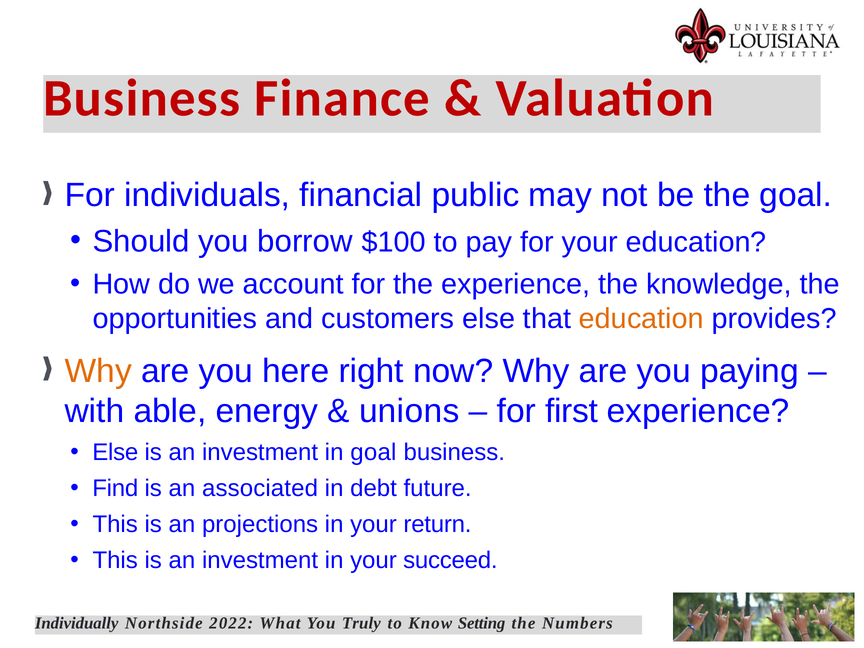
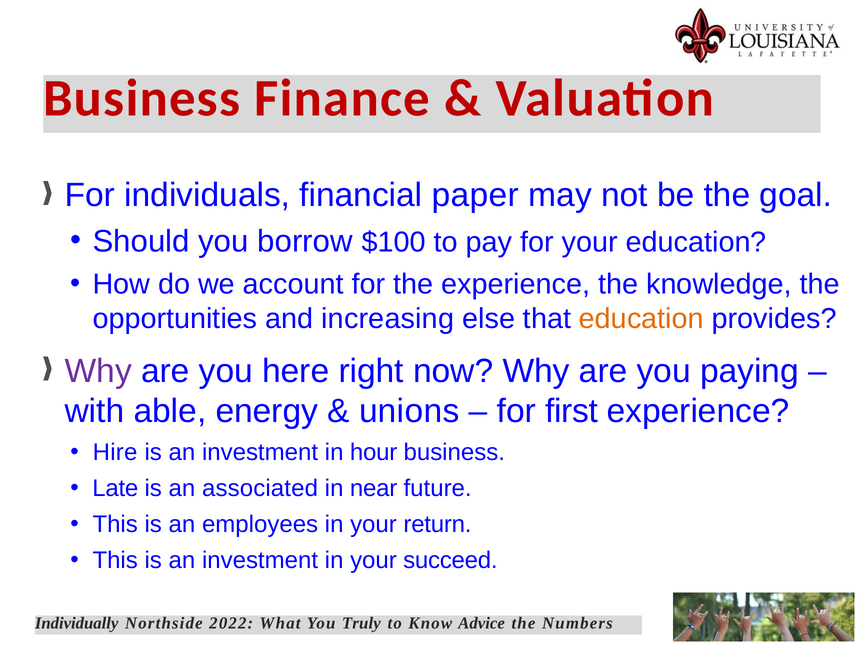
public: public -> paper (475, 195)
customers: customers -> increasing (388, 319)
Why colour: orange -> purple (98, 371)
Else: Else -> Hire (115, 452)
in goal: goal -> hour (374, 452)
Find: Find -> Late (115, 489)
debt: debt -> near (374, 489)
projections: projections -> employees (260, 525)
Setting: Setting -> Advice (482, 623)
